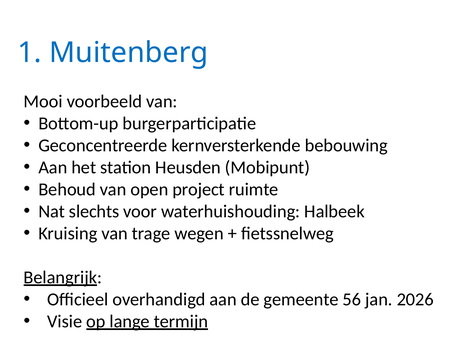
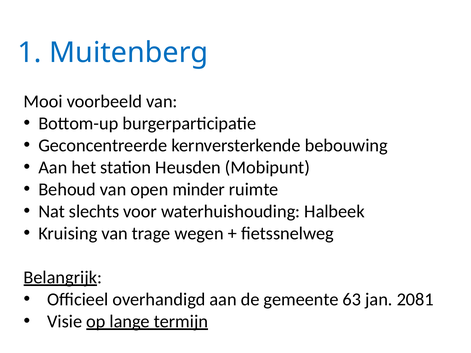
project: project -> minder (199, 190)
56: 56 -> 63 (352, 300)
2026: 2026 -> 2081 (415, 300)
